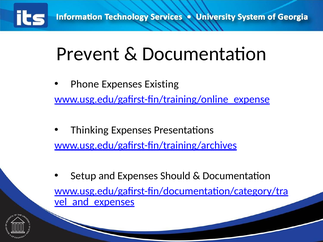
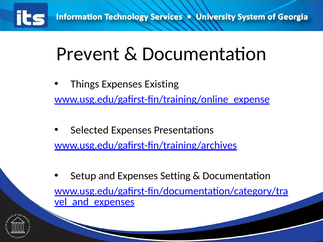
Phone: Phone -> Things (85, 84)
Thinking: Thinking -> Selected (90, 130)
Should: Should -> Setting (175, 176)
